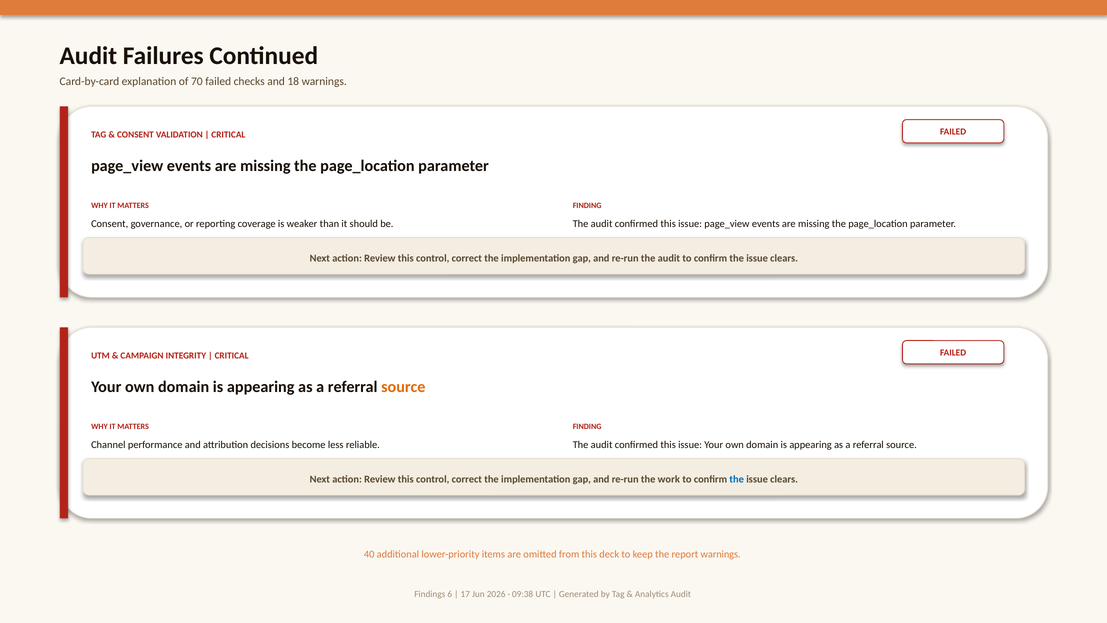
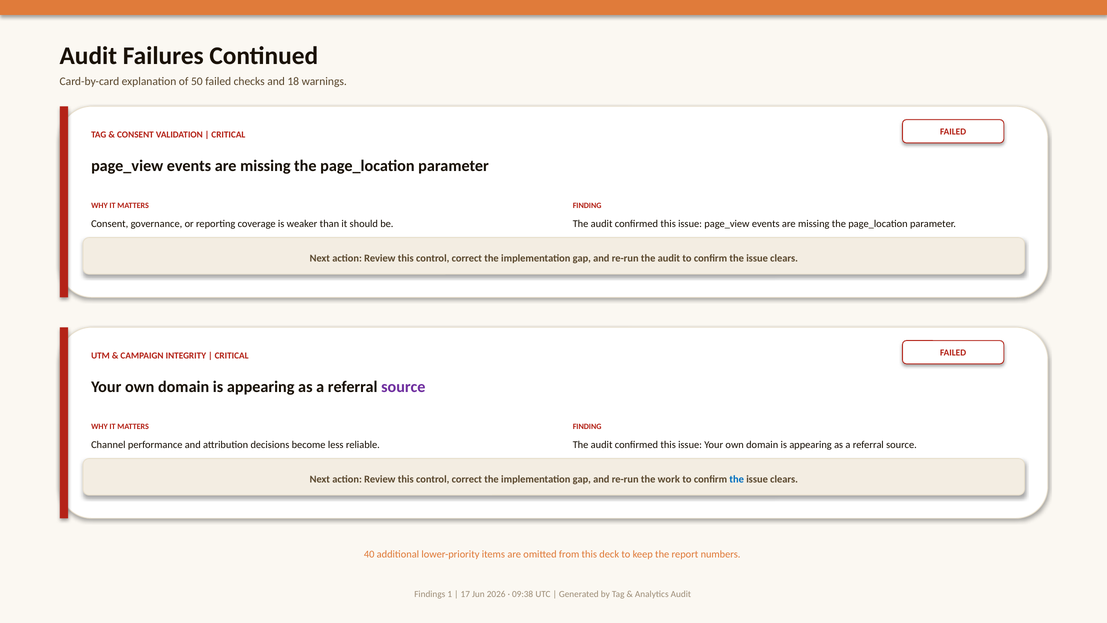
70: 70 -> 50 (197, 82)
source colour: orange -> purple (403, 387)
report warnings: warnings -> numbers (721, 554)
6: 6 -> 1 (450, 594)
